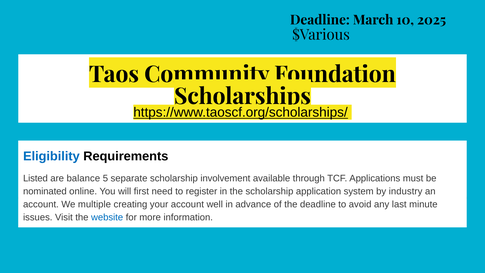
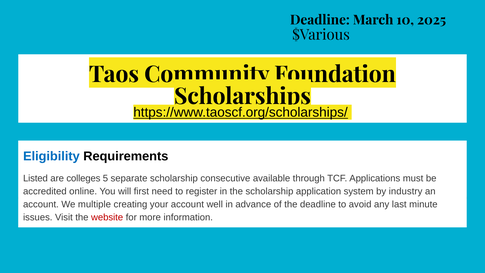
balance: balance -> colleges (83, 178)
involvement: involvement -> consecutive (225, 178)
nominated: nominated -> accredited (45, 191)
website colour: blue -> red (107, 217)
